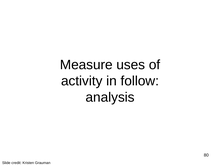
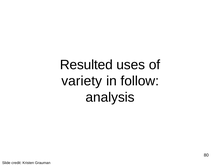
Measure: Measure -> Resulted (86, 65)
activity: activity -> variety (82, 81)
